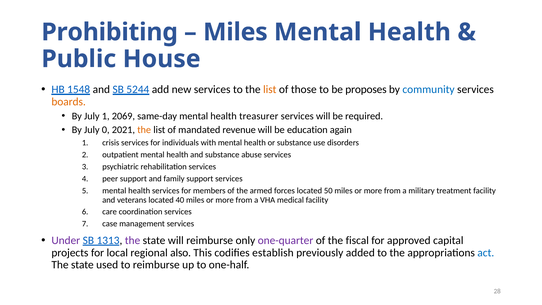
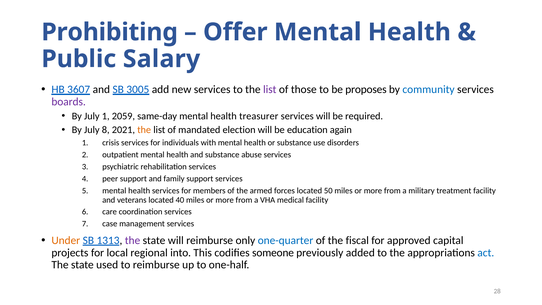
Miles: Miles -> Offer (235, 32)
House: House -> Salary (162, 59)
1548: 1548 -> 3607 (79, 89)
5244: 5244 -> 3005 (138, 89)
list colour: orange -> purple (270, 89)
boards colour: orange -> purple (69, 102)
2069: 2069 -> 2059 (123, 116)
0: 0 -> 8 (106, 130)
revenue: revenue -> election (239, 130)
Under colour: purple -> orange (66, 240)
one-quarter colour: purple -> blue (286, 240)
also: also -> into (181, 253)
establish: establish -> someone (273, 253)
